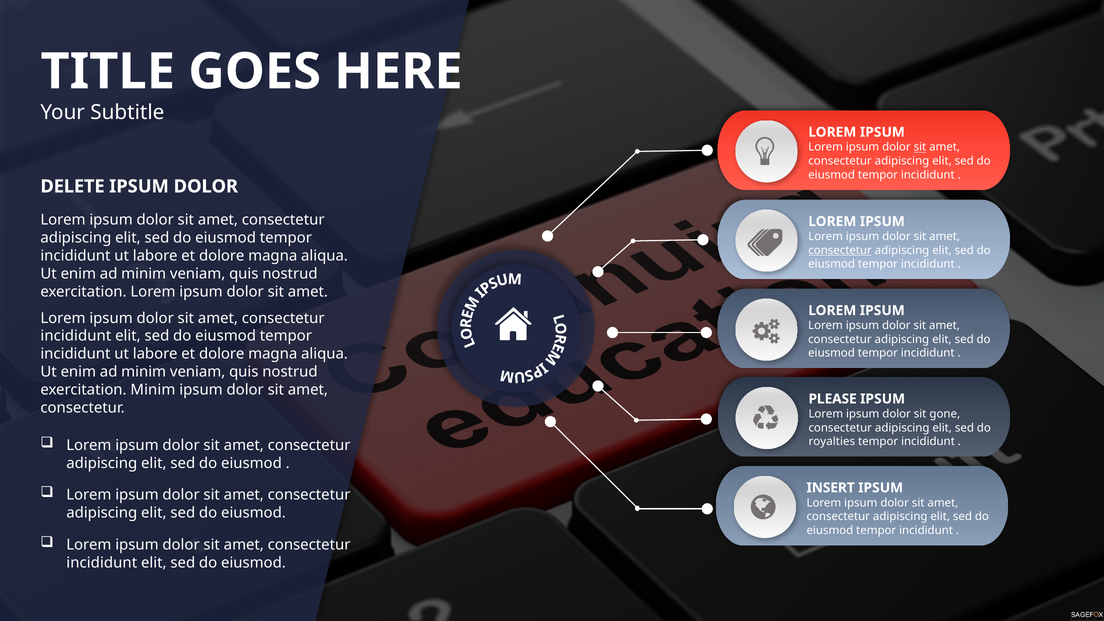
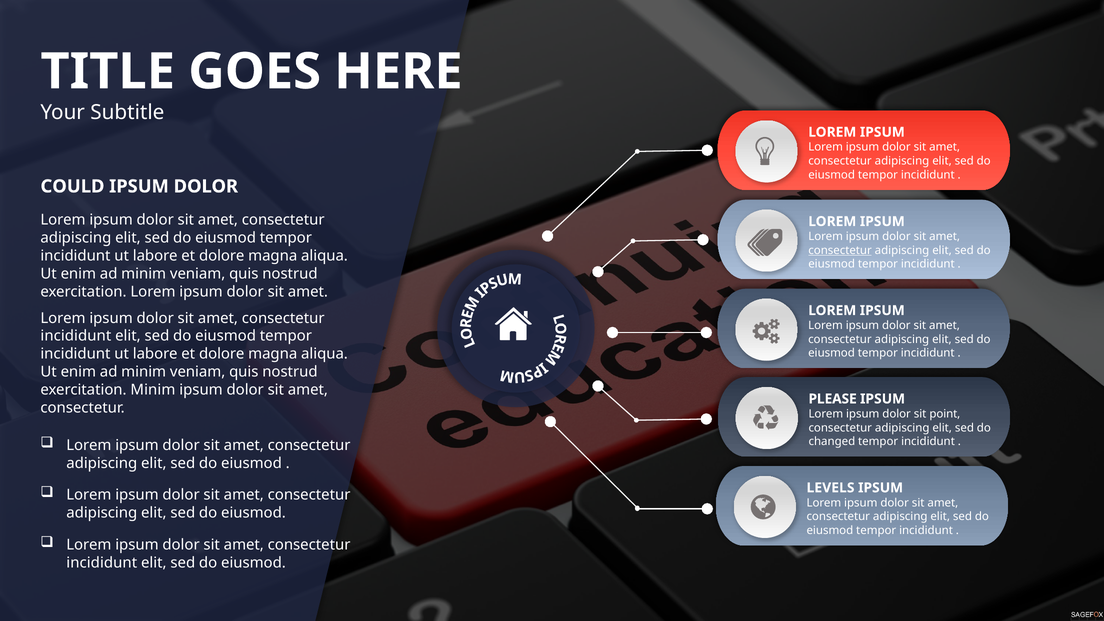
sit underline: present -> none (920, 147)
DELETE: DELETE -> COULD (72, 186)
gone: gone -> point (945, 414)
royalties: royalties -> changed (832, 442)
INSERT: INSERT -> LEVELS (831, 488)
